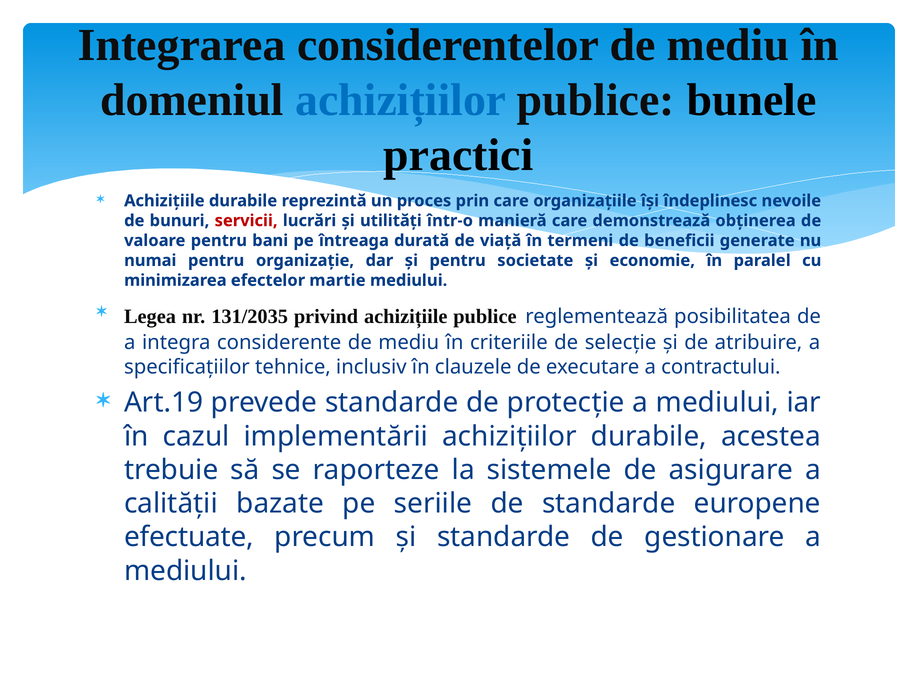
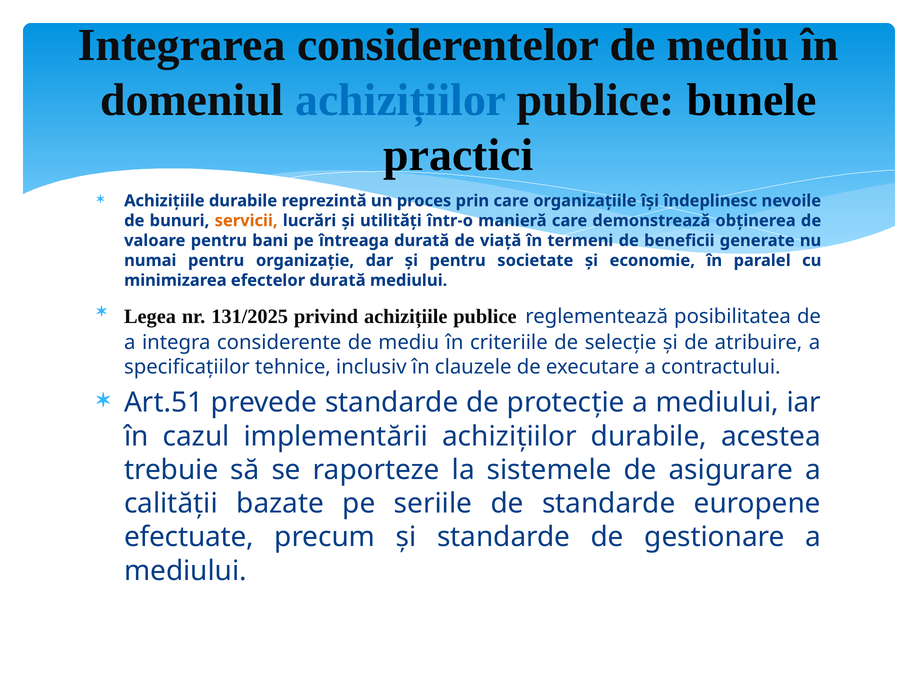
servicii colour: red -> orange (246, 221)
efectelor martie: martie -> durată (338, 280)
131/2035: 131/2035 -> 131/2025 (250, 316)
Art.19: Art.19 -> Art.51 (164, 403)
